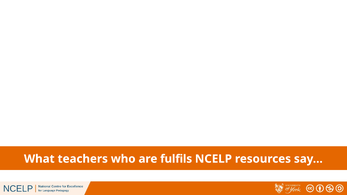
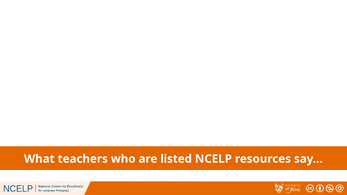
fulfils: fulfils -> listed (176, 159)
